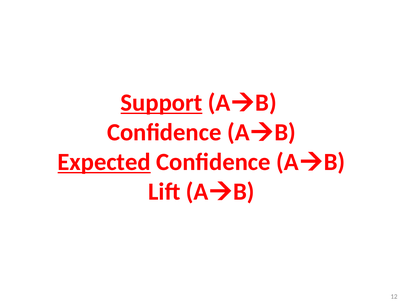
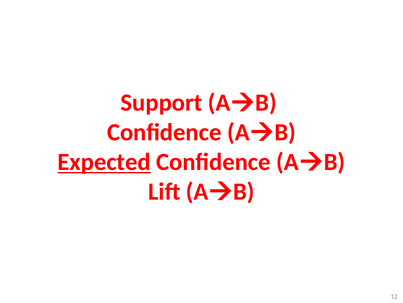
Support underline: present -> none (162, 102)
